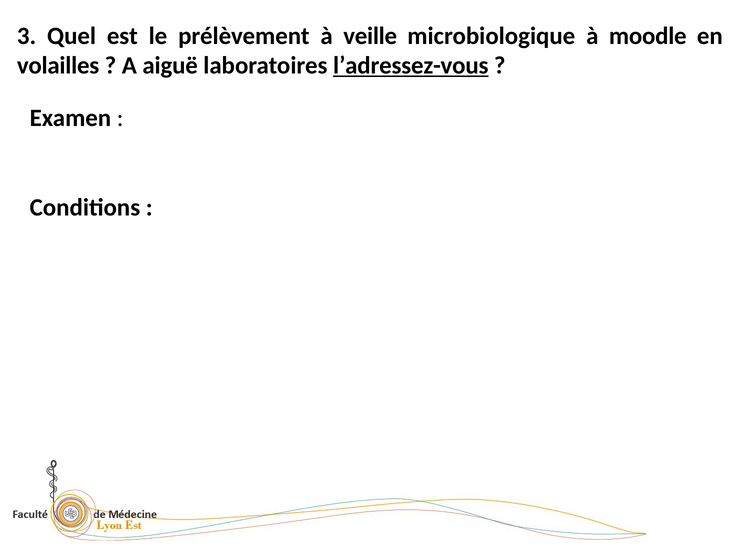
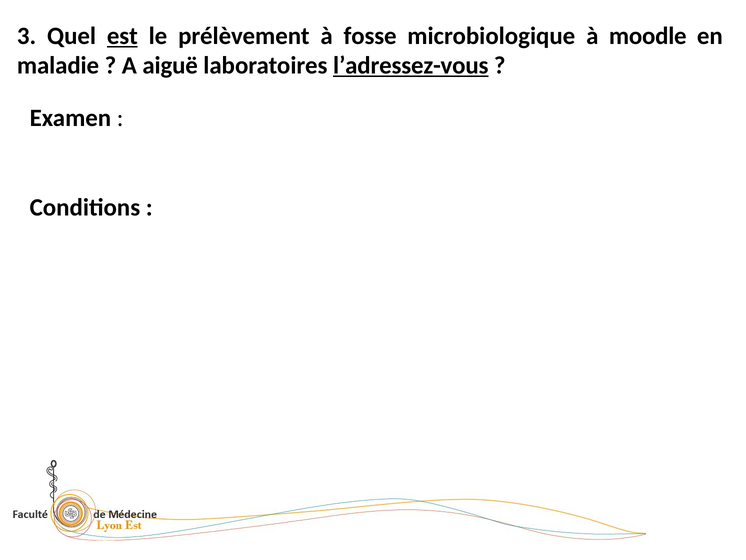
est underline: none -> present (122, 36)
veille: veille -> fosse (370, 36)
volailles: volailles -> maladie (58, 66)
